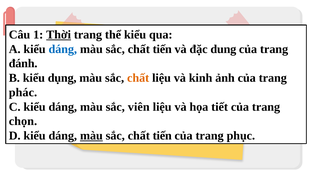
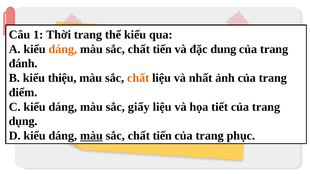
Thời underline: present -> none (59, 35)
dáng colour: blue -> orange (63, 49)
dụng: dụng -> thiệu (62, 78)
kinh: kinh -> nhất (201, 78)
phác: phác -> điểm (23, 93)
viên: viên -> giấy (139, 107)
chọn: chọn -> dụng (23, 122)
